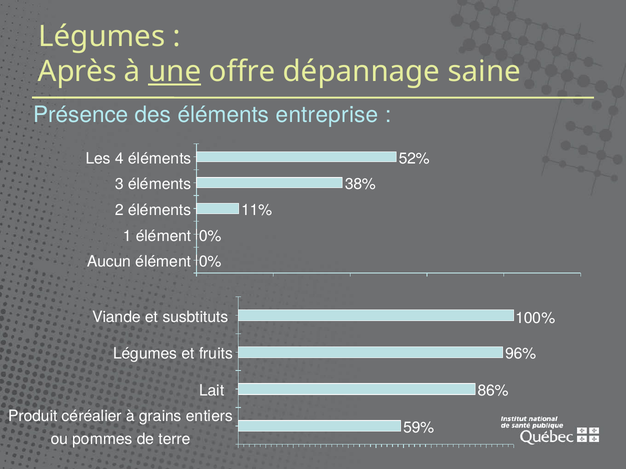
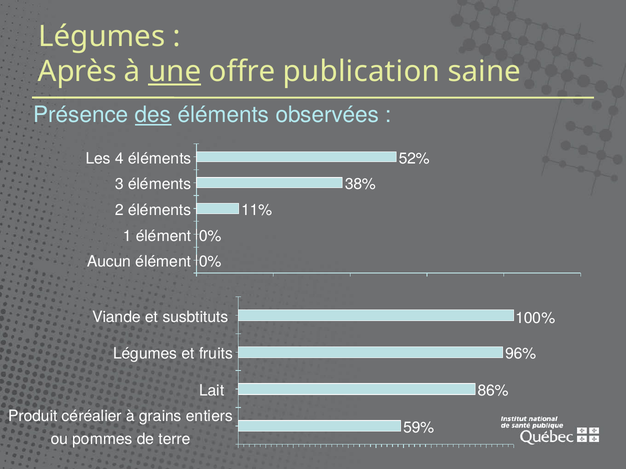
dépannage: dépannage -> publication (361, 72)
des underline: none -> present (153, 115)
entreprise: entreprise -> observées (327, 115)
